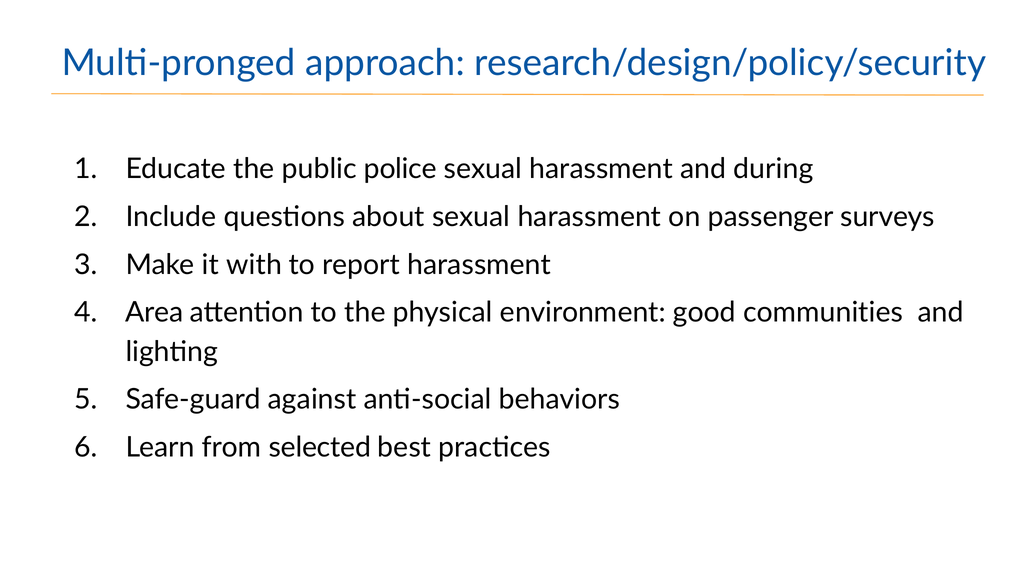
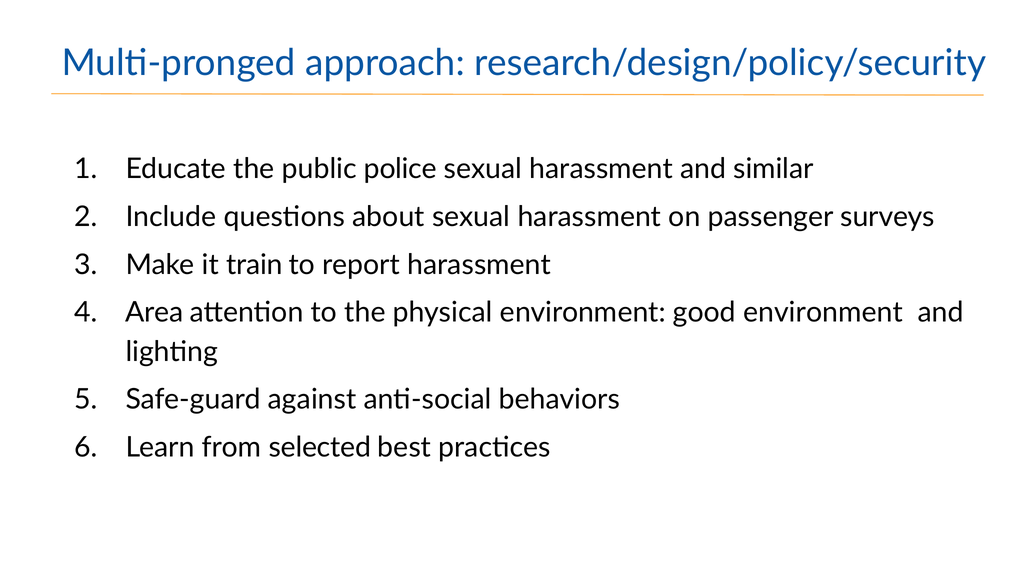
during: during -> similar (773, 169)
with: with -> train (254, 265)
good communities: communities -> environment (823, 313)
